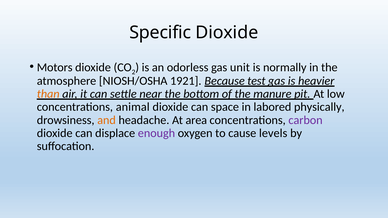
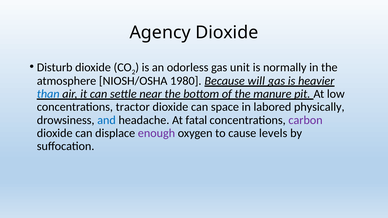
Specific: Specific -> Agency (160, 33)
Motors: Motors -> Disturb (55, 67)
1921: 1921 -> 1980 (186, 81)
test: test -> will (256, 81)
than colour: orange -> blue (48, 94)
animal: animal -> tractor (133, 107)
and colour: orange -> blue (107, 120)
area: area -> fatal (196, 120)
